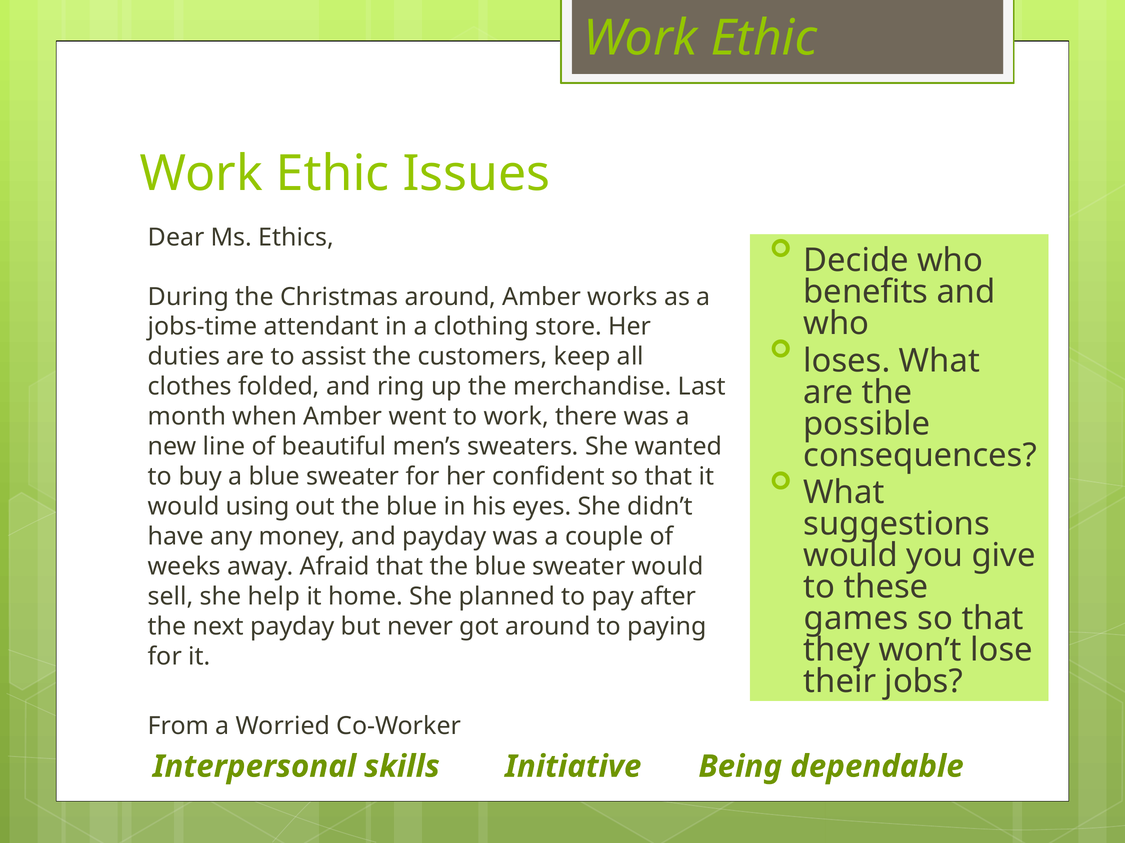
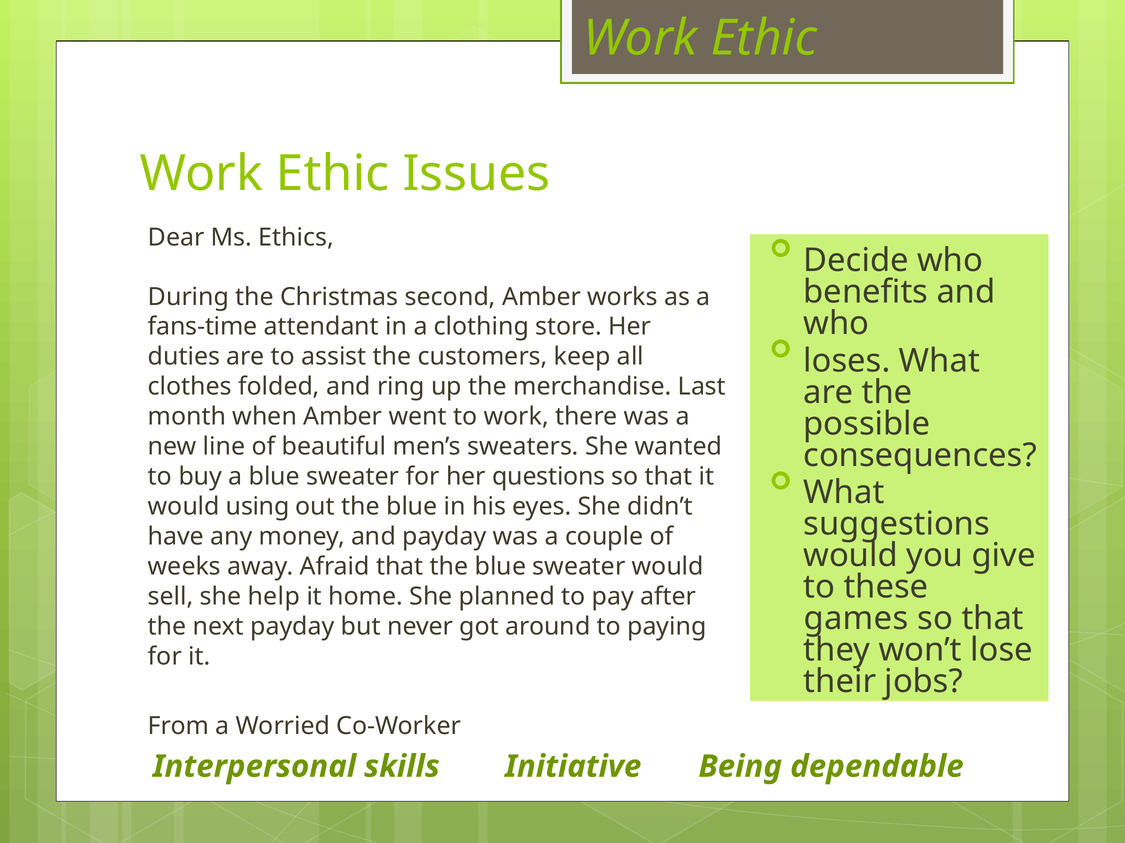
Christmas around: around -> second (450, 297)
jobs-time: jobs-time -> fans-time (203, 327)
confident: confident -> questions (549, 477)
